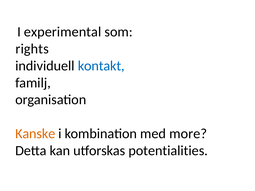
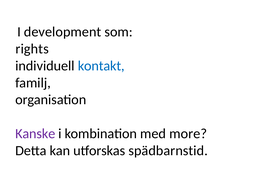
experimental: experimental -> development (63, 32)
Kanske colour: orange -> purple (35, 134)
potentialities: potentialities -> spädbarnstid (168, 151)
